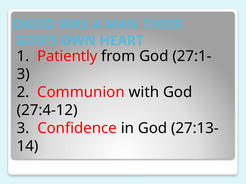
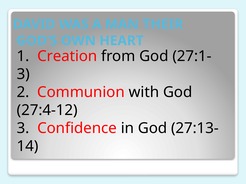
Patiently: Patiently -> Creation (67, 56)
